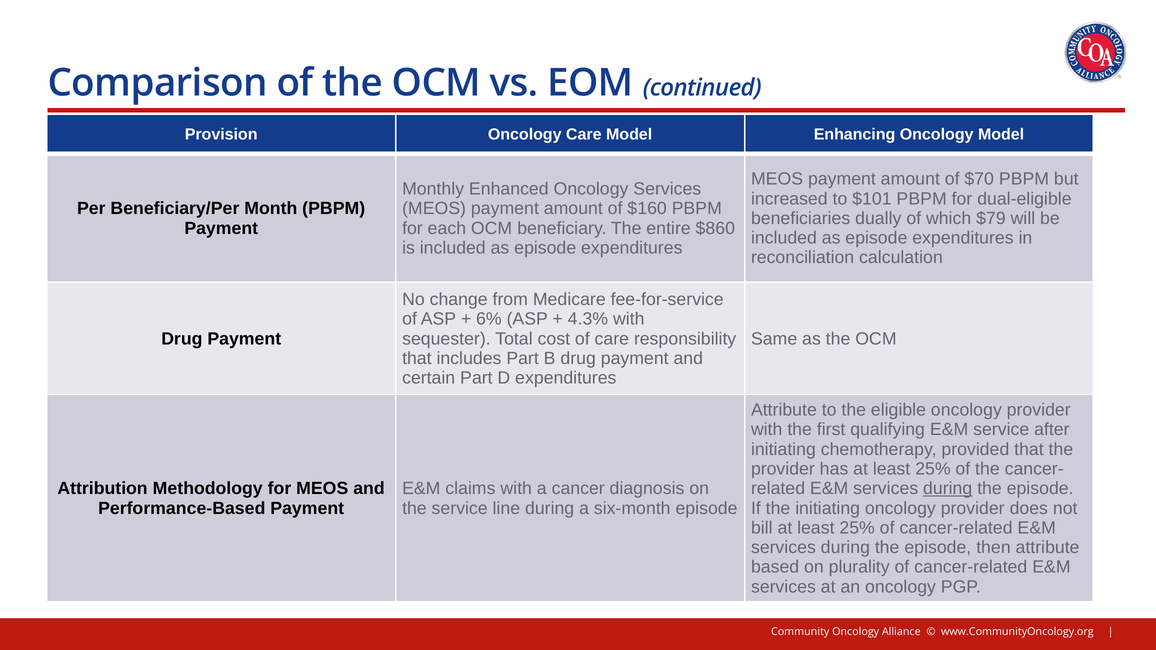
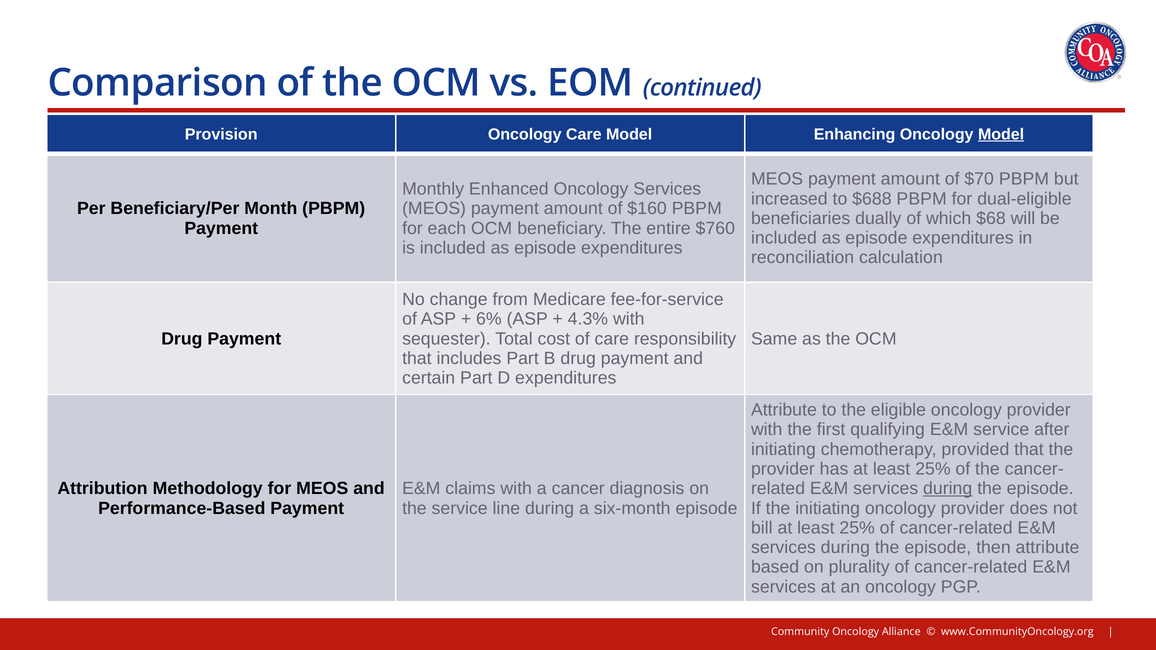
Model underline: none -> present (1001, 134)
$101: $101 -> $688 (872, 199)
$79: $79 -> $68 (991, 218)
$860: $860 -> $760 (715, 228)
